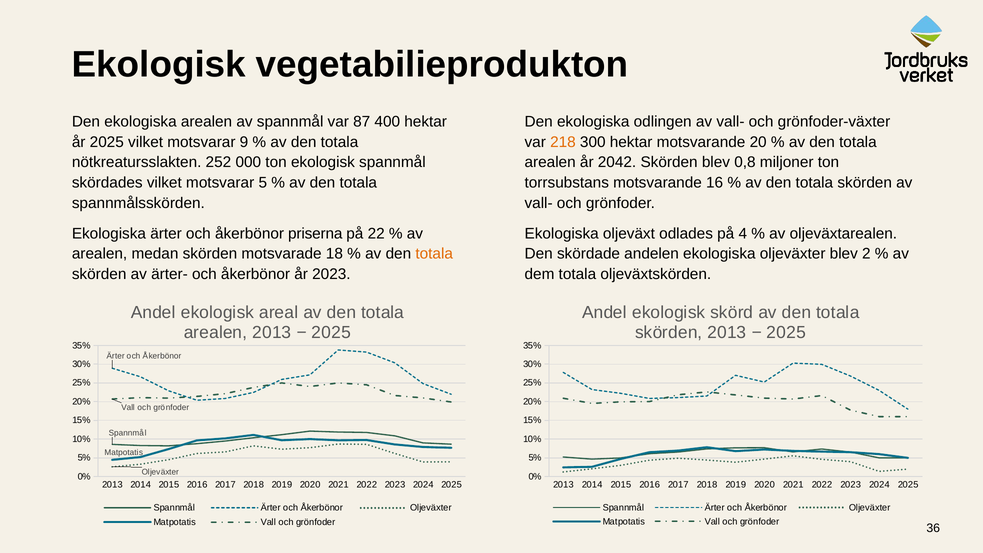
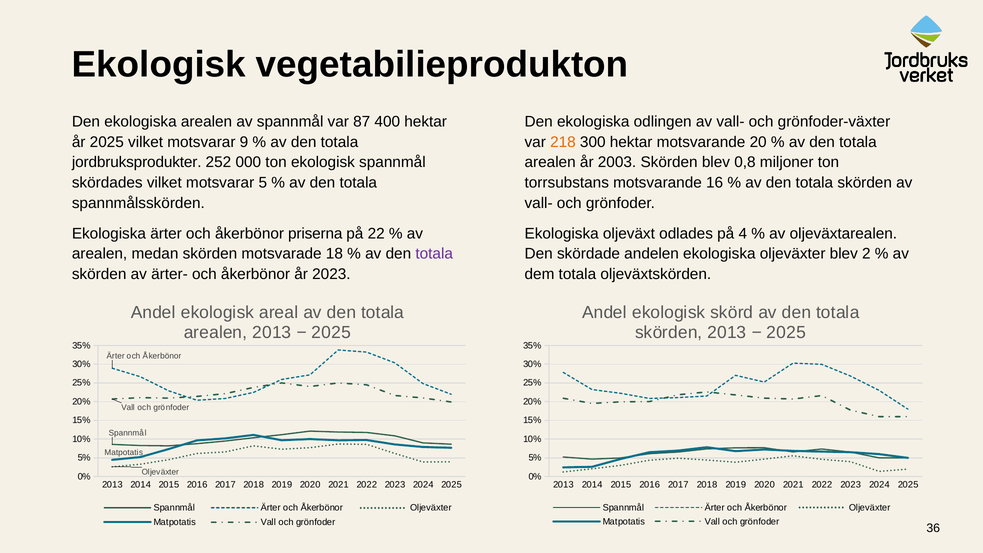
nötkreatursslakten: nötkreatursslakten -> jordbruksprodukter (137, 162)
2042: 2042 -> 2003 (617, 162)
totala colour: orange -> purple (434, 254)
